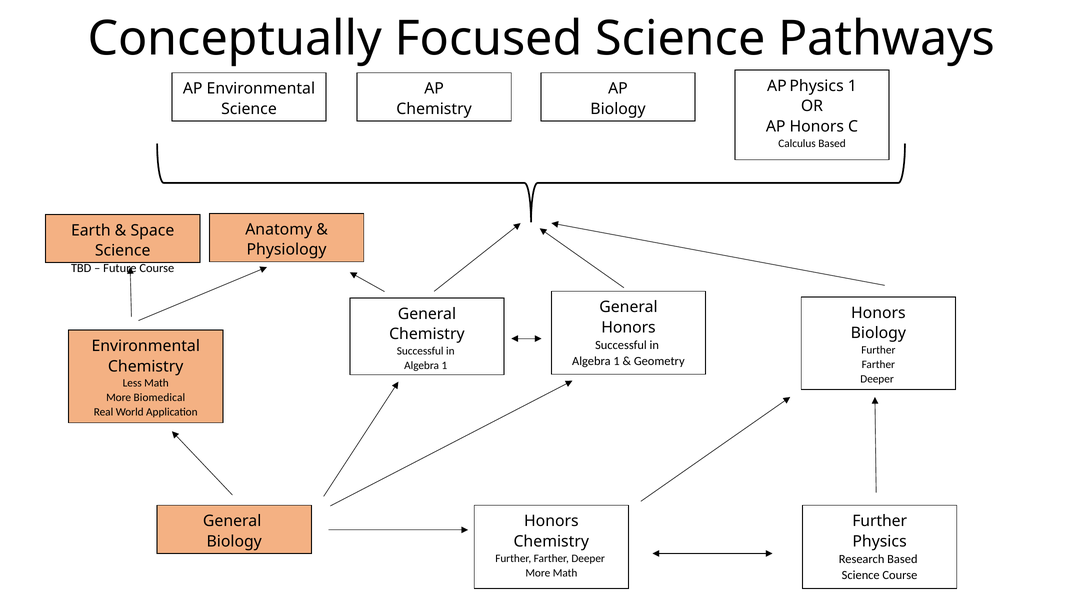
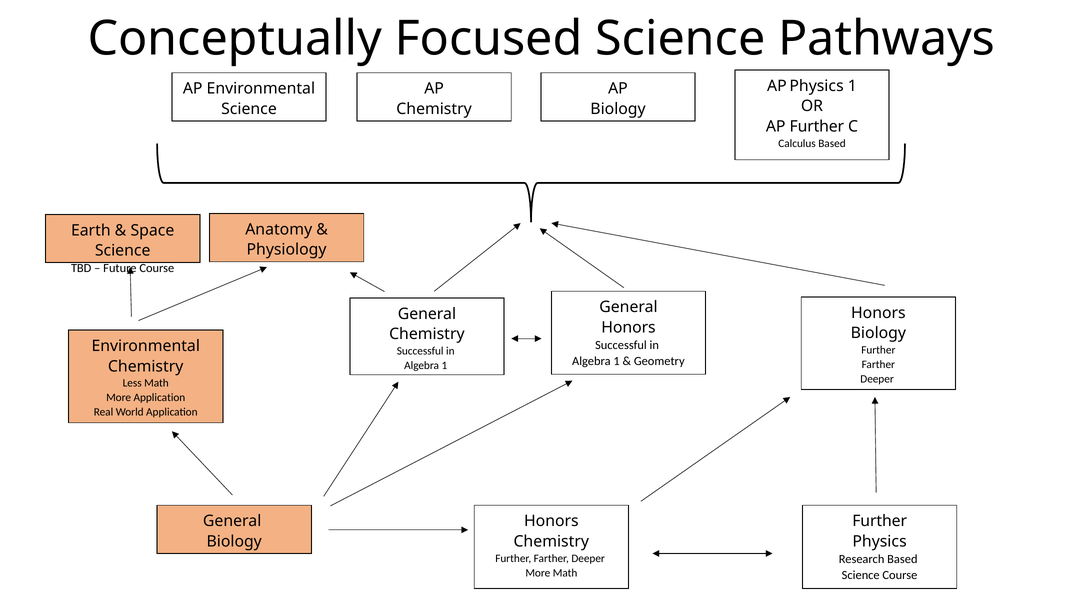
AP Honors: Honors -> Further (817, 127)
More Biomedical: Biomedical -> Application (159, 398)
